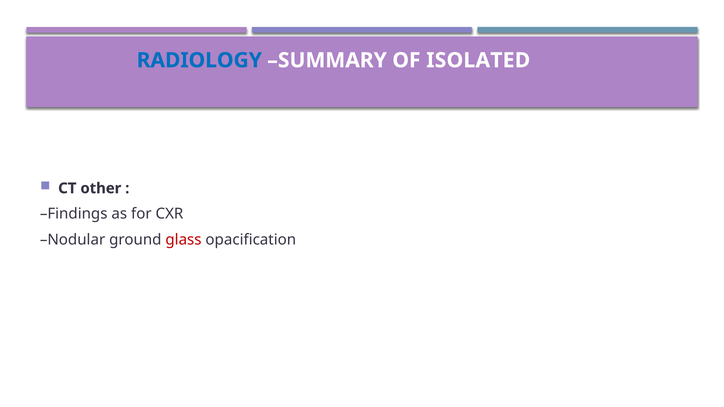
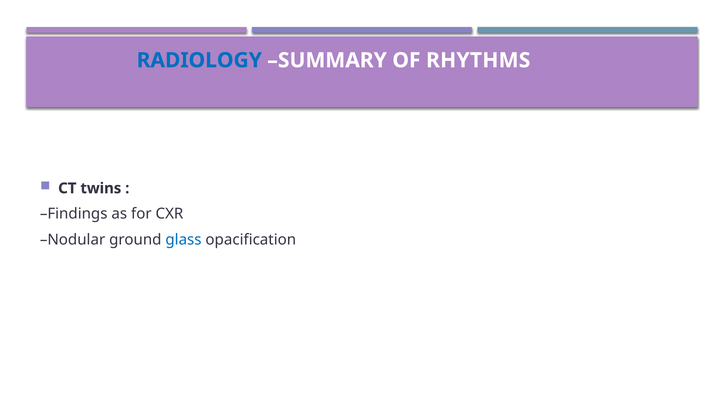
ISOLATED: ISOLATED -> RHYTHMS (478, 60)
other: other -> twins (101, 188)
glass colour: red -> blue (184, 240)
